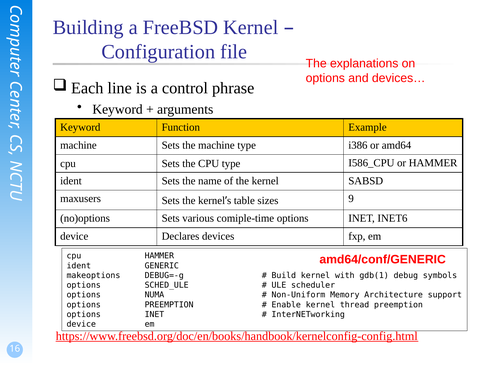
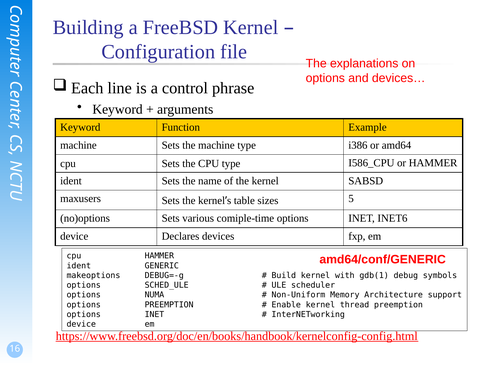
9: 9 -> 5 (351, 198)
